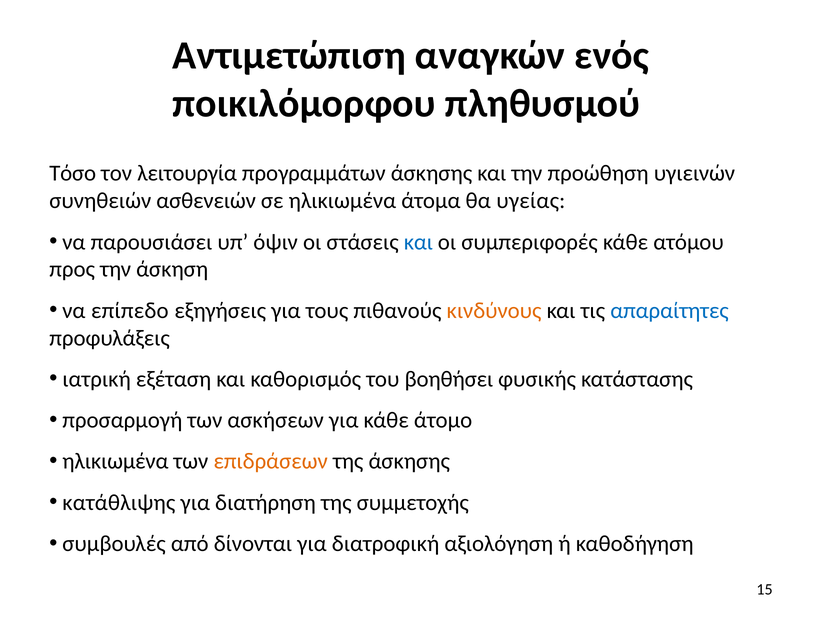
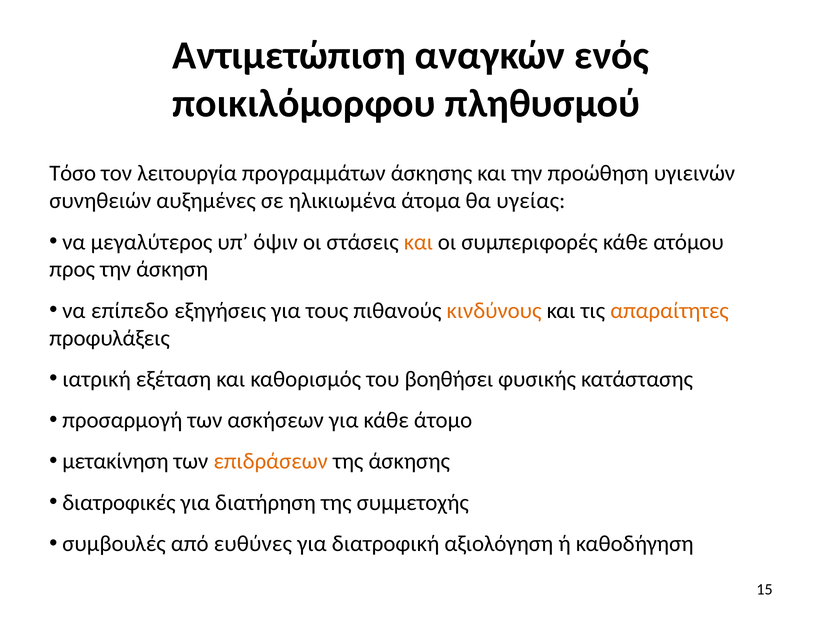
ασθενειών: ασθενειών -> αυξημένες (206, 201)
παρουσιάσει: παρουσιάσει -> μεγαλύτερος (151, 242)
και colour: blue -> orange (418, 242)
απαραίτητες colour: blue -> orange (670, 310)
ηλικιωμένα: ηλικιωμένα -> μετακίνηση (115, 461)
κατάθλιψης: κατάθλιψης -> διατροφικές (119, 502)
δίνονται: δίνονται -> ευθύνες (253, 543)
